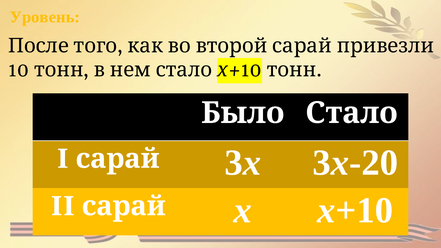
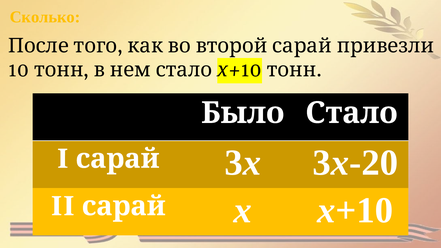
Уровень: Уровень -> Сколько (45, 17)
